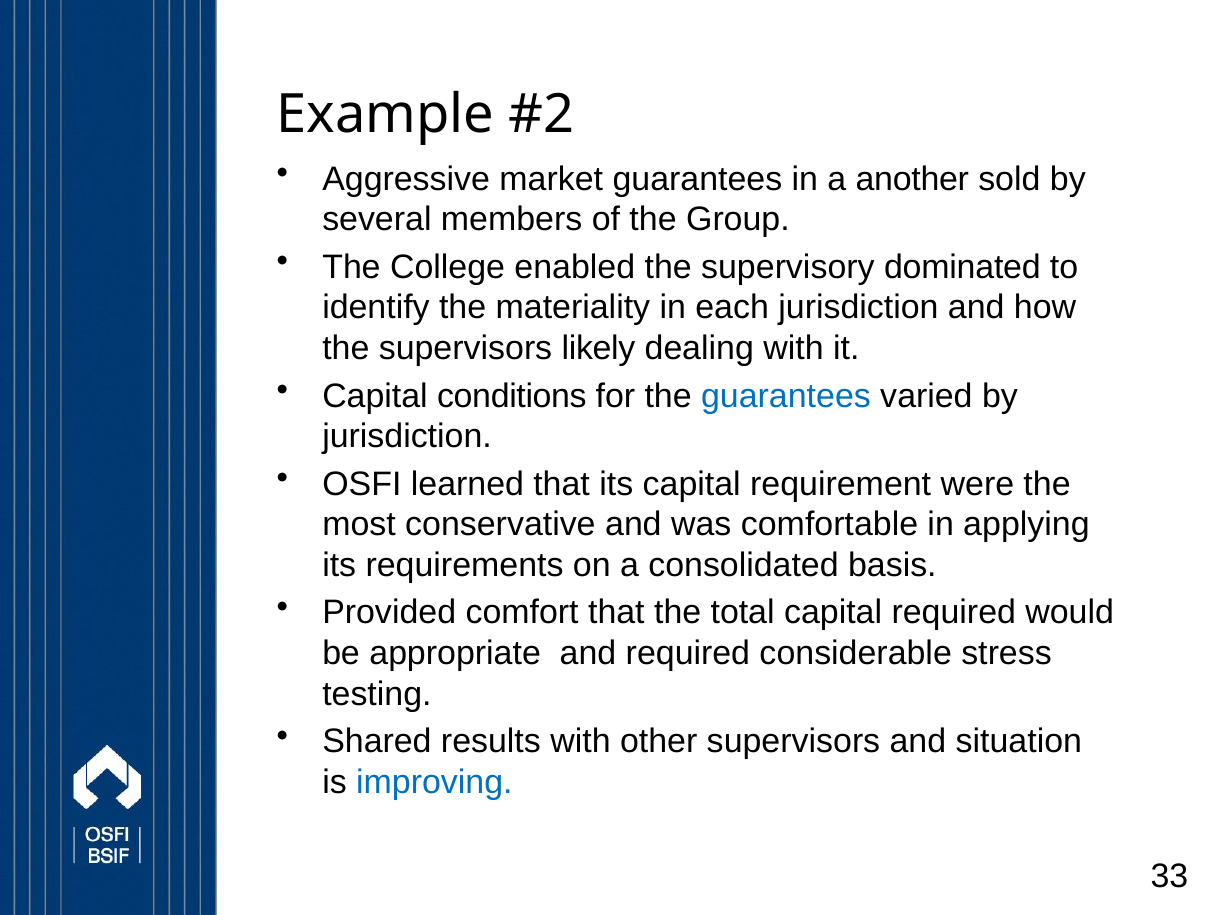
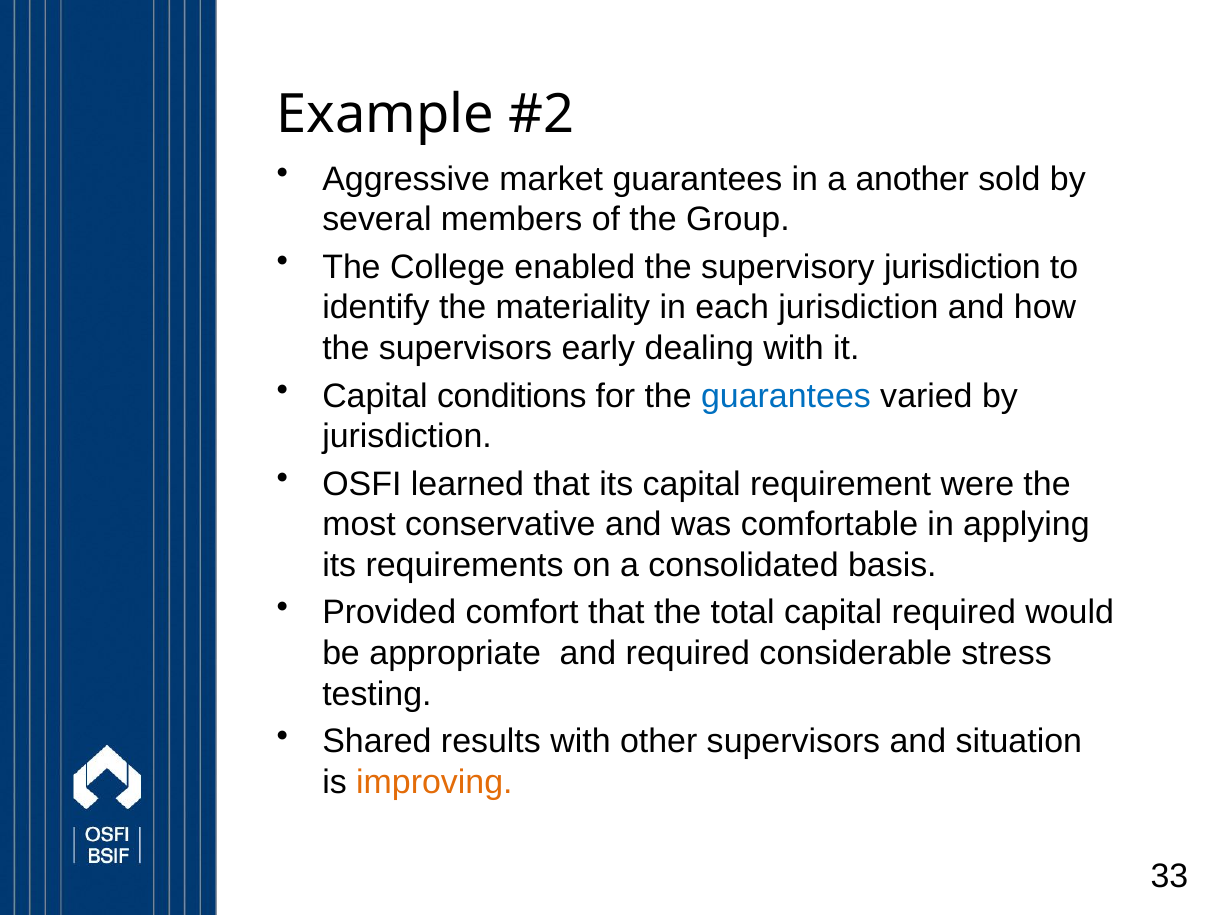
supervisory dominated: dominated -> jurisdiction (962, 267)
likely: likely -> early (598, 348)
improving colour: blue -> orange (434, 782)
